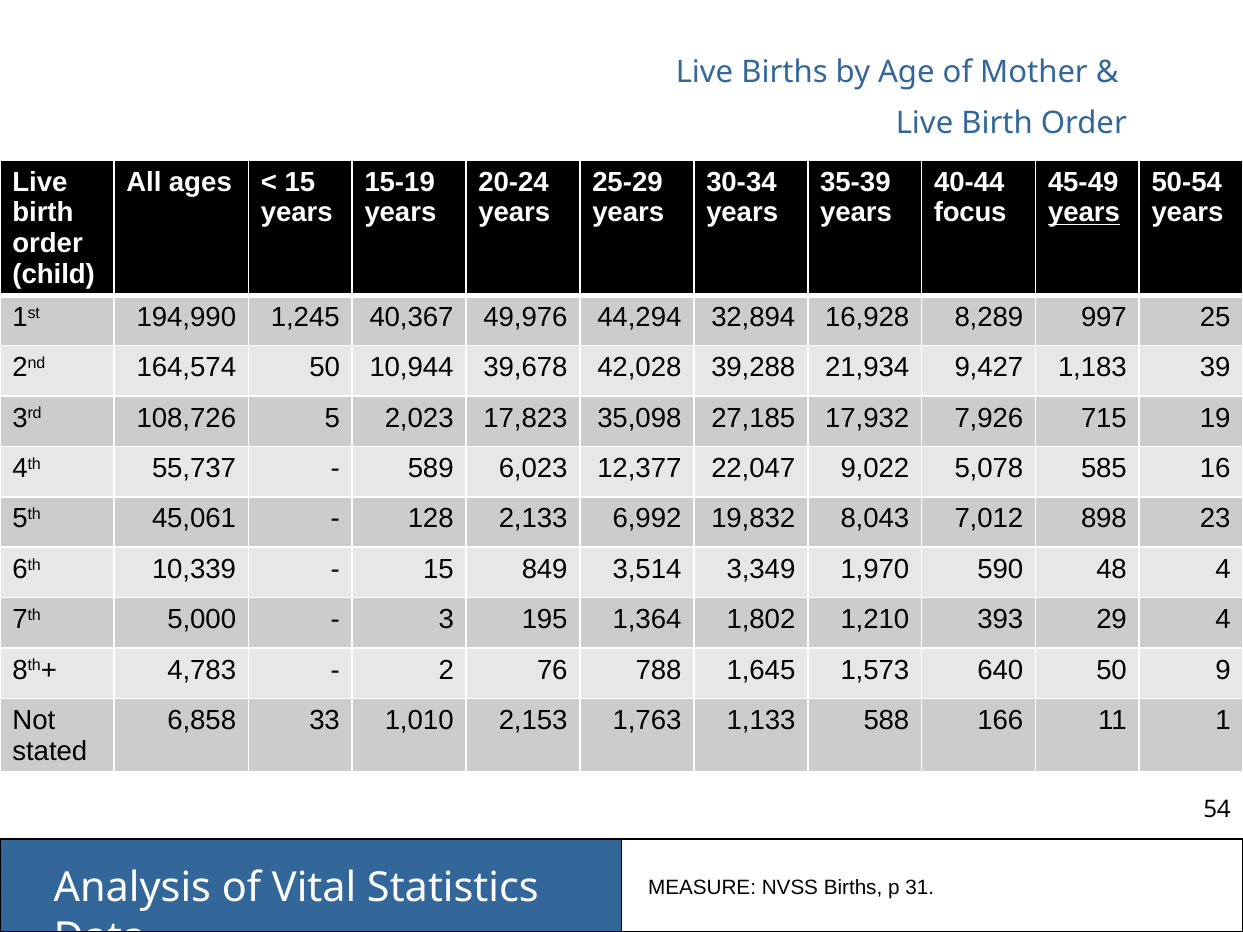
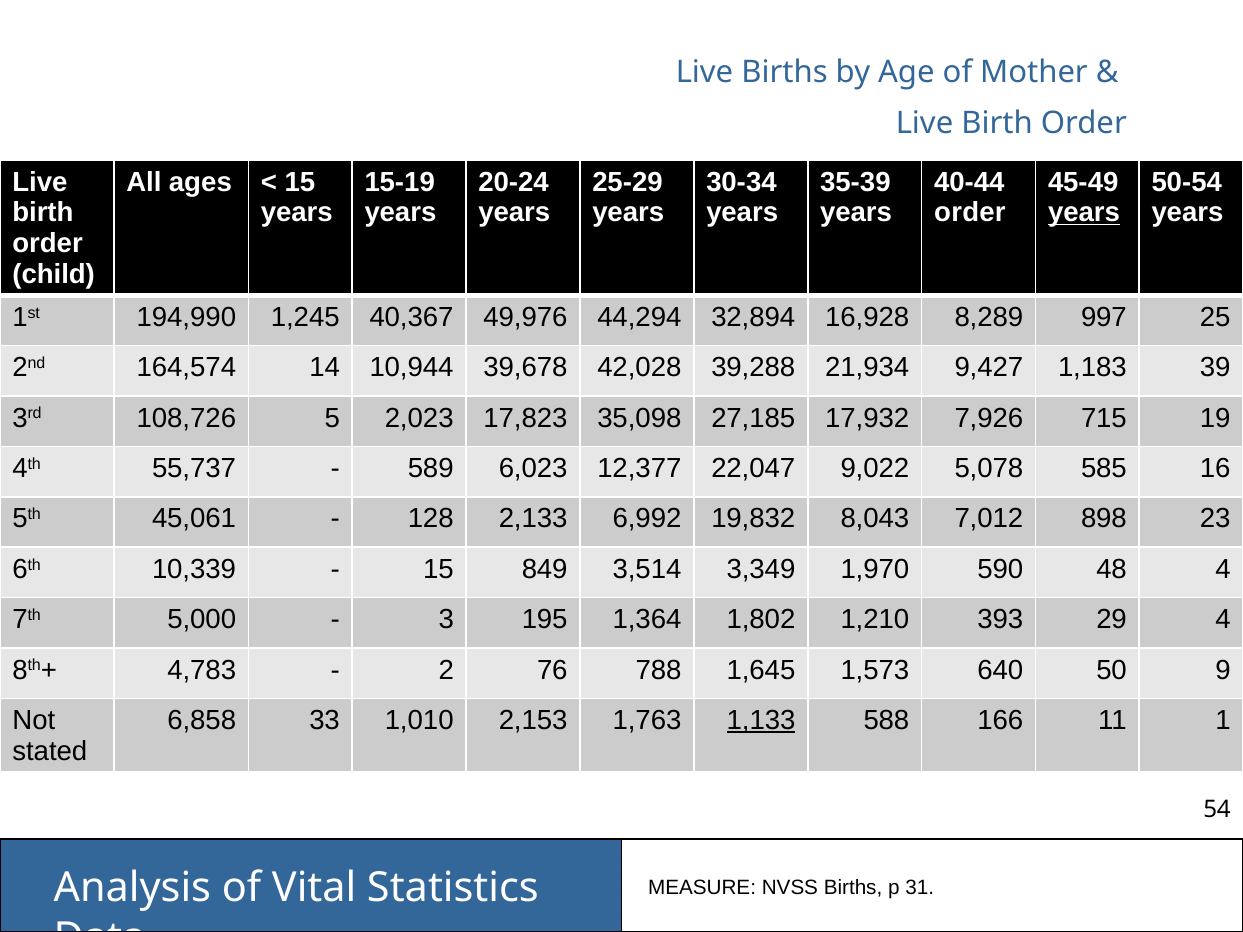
focus: focus -> order (970, 213)
164,574 50: 50 -> 14 (325, 368)
1,133 underline: none -> present (761, 721)
